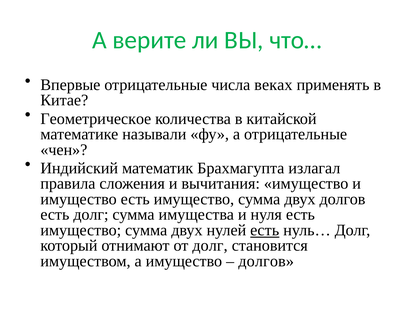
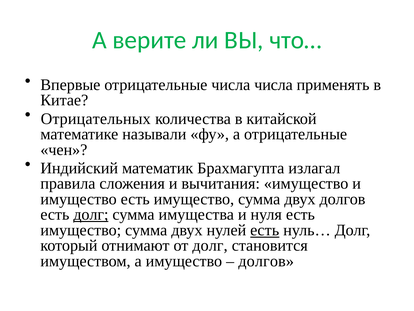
числа веках: веках -> числа (274, 85)
Геометрическое: Геометрическое -> Отрицательных (96, 119)
долг underline: none -> present (91, 214)
